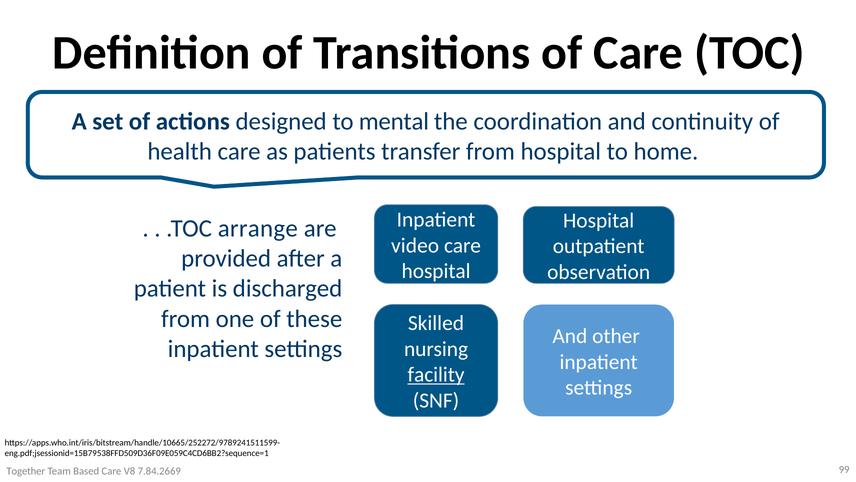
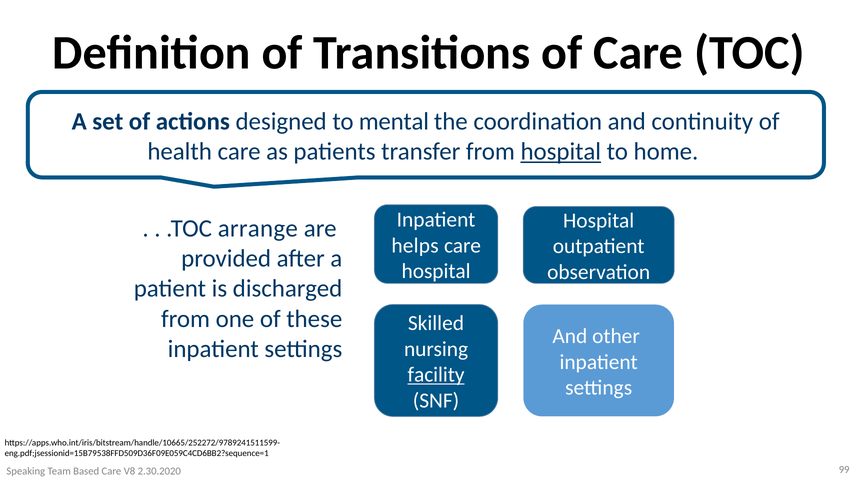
hospital underline: none -> present (561, 151)
video: video -> helps (415, 245)
Together: Together -> Speaking (26, 471)
7.84.2669: 7.84.2669 -> 2.30.2020 (159, 471)
